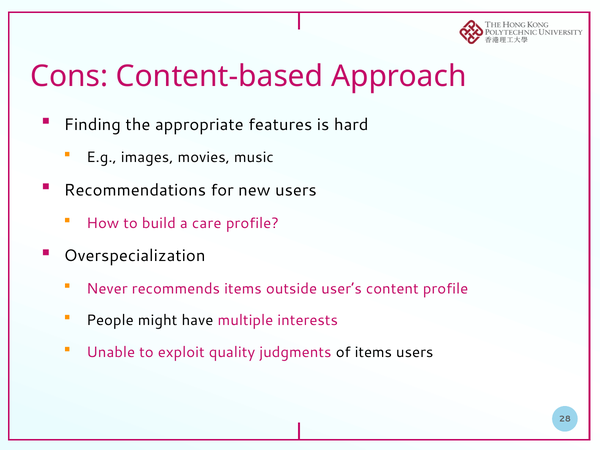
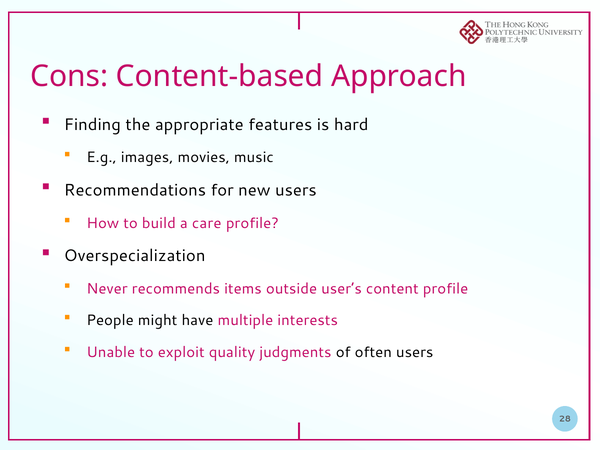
of items: items -> often (373, 352)
